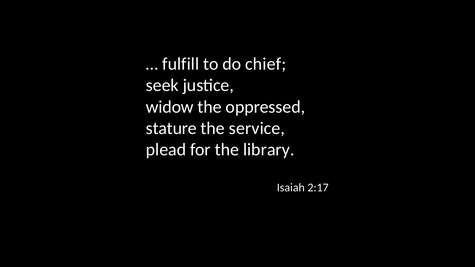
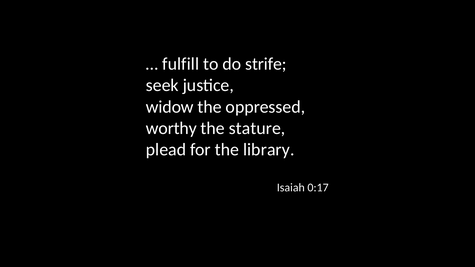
chief: chief -> strife (266, 64)
stature: stature -> worthy (171, 128)
service: service -> stature (257, 128)
2:17: 2:17 -> 0:17 (318, 188)
